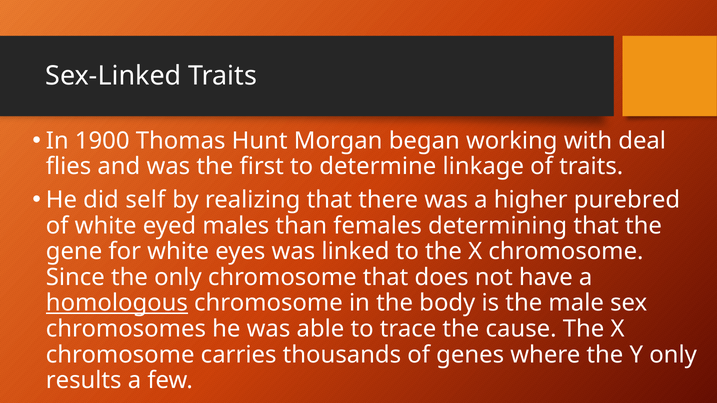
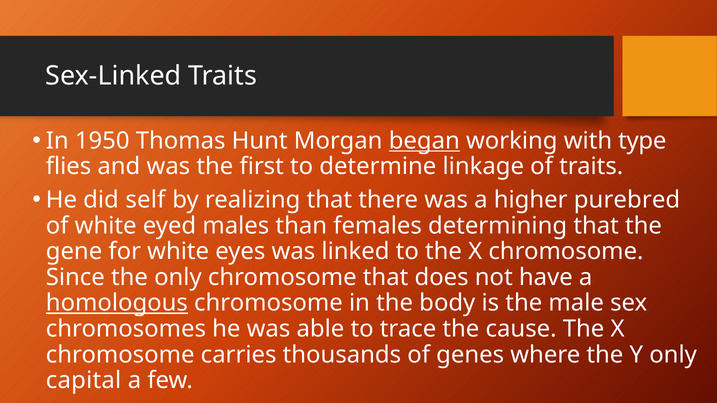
1900: 1900 -> 1950 (102, 141)
began underline: none -> present (424, 141)
deal: deal -> type (642, 141)
results: results -> capital (84, 381)
